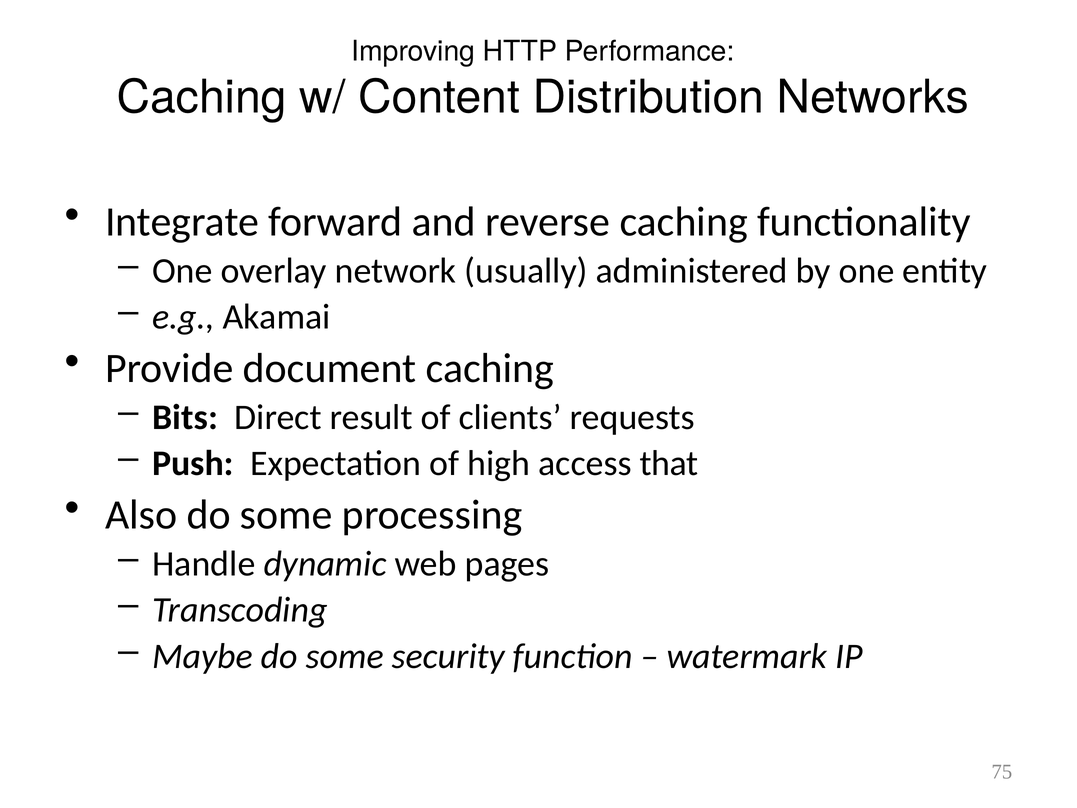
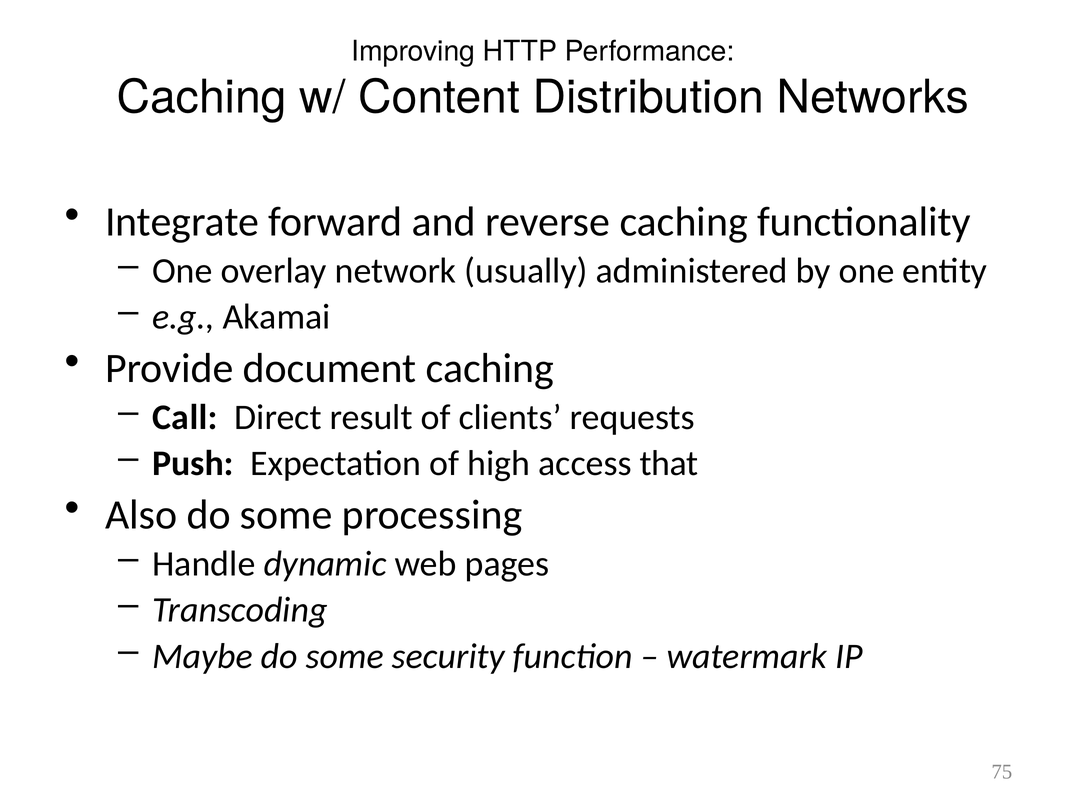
Bits: Bits -> Call (185, 417)
